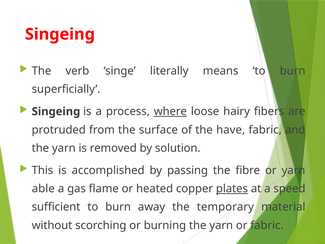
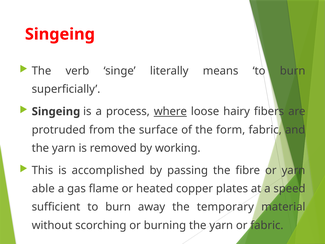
have: have -> form (231, 130)
solution: solution -> working (178, 148)
plates underline: present -> none (232, 189)
